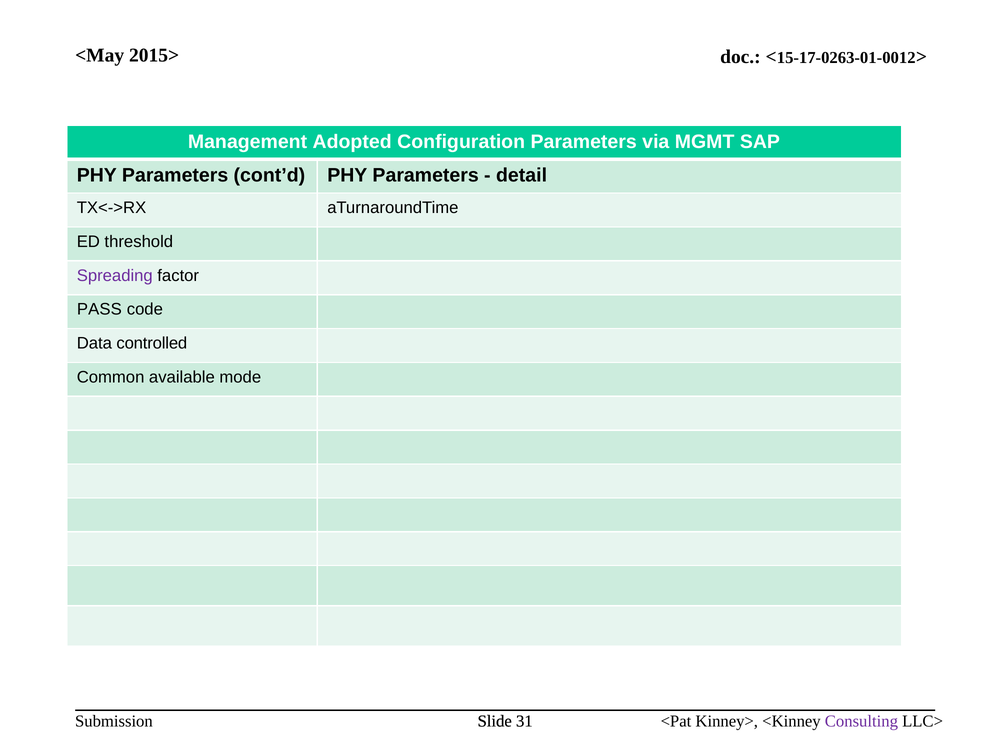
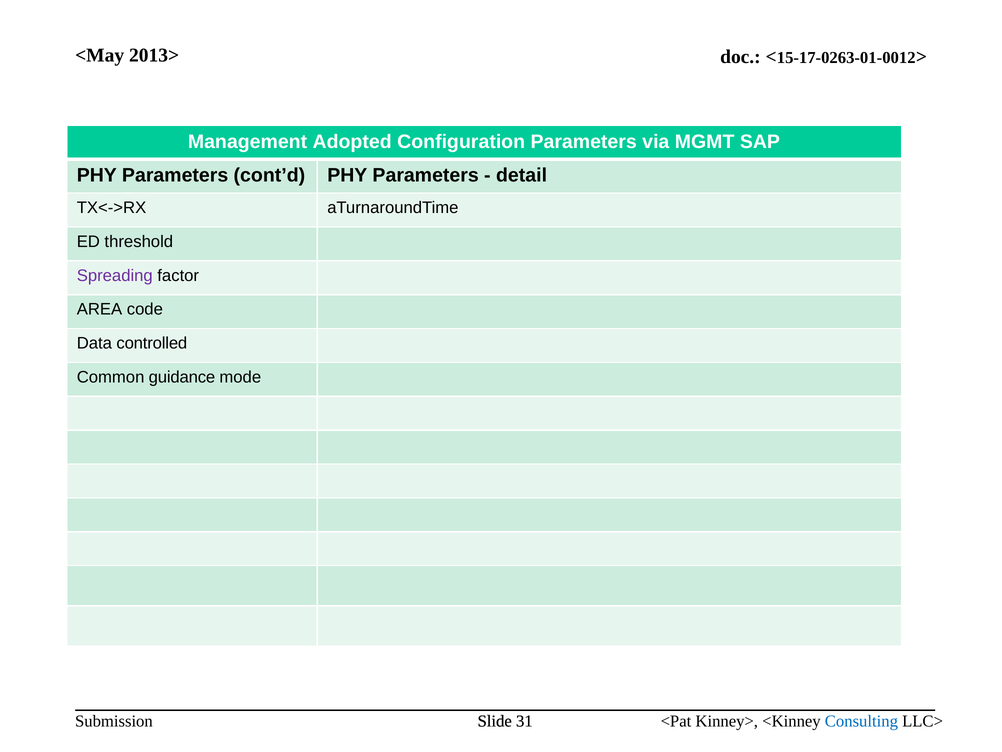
2015>: 2015> -> 2013> (154, 55)
PASS: PASS -> AREA (99, 309)
available: available -> guidance (182, 377)
Consulting colour: purple -> blue (861, 721)
